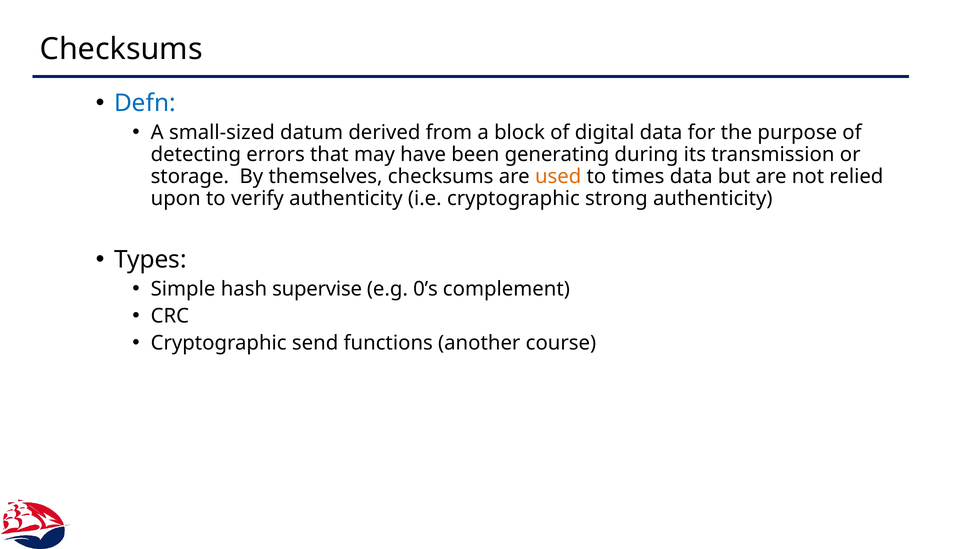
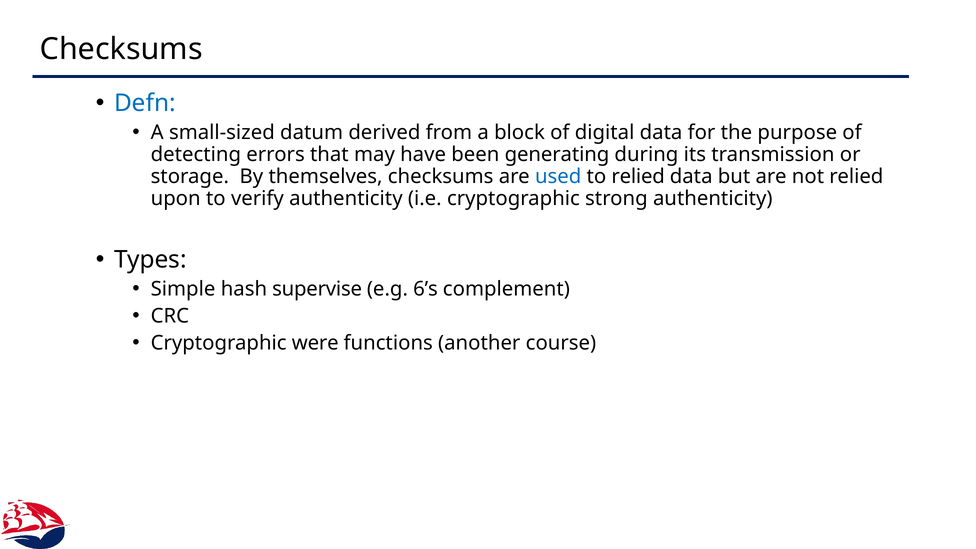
used colour: orange -> blue (558, 176)
to times: times -> relied (638, 176)
0’s: 0’s -> 6’s (425, 289)
send: send -> were (315, 343)
